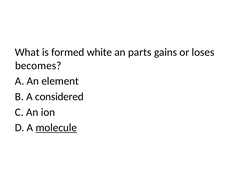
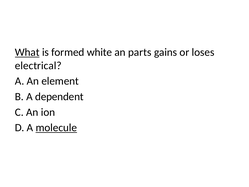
What underline: none -> present (27, 52)
becomes: becomes -> electrical (38, 66)
considered: considered -> dependent (59, 97)
